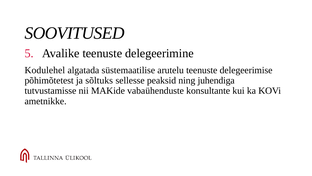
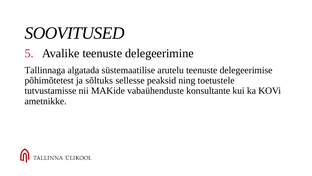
Kodulehel: Kodulehel -> Tallinnaga (45, 70)
juhendiga: juhendiga -> toetustele (216, 80)
